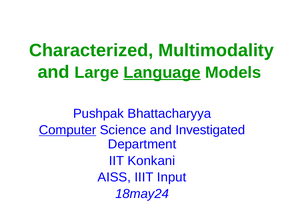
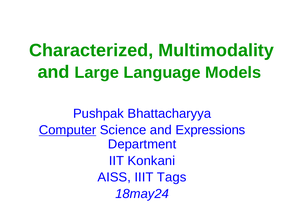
Language underline: present -> none (162, 73)
Investigated: Investigated -> Expressions (210, 130)
Input: Input -> Tags (172, 178)
